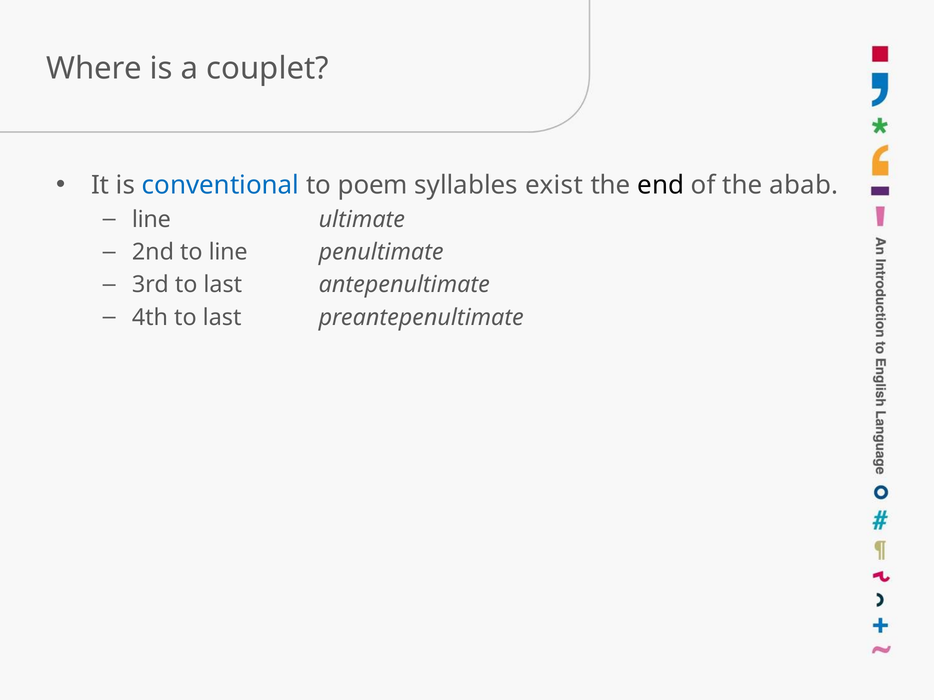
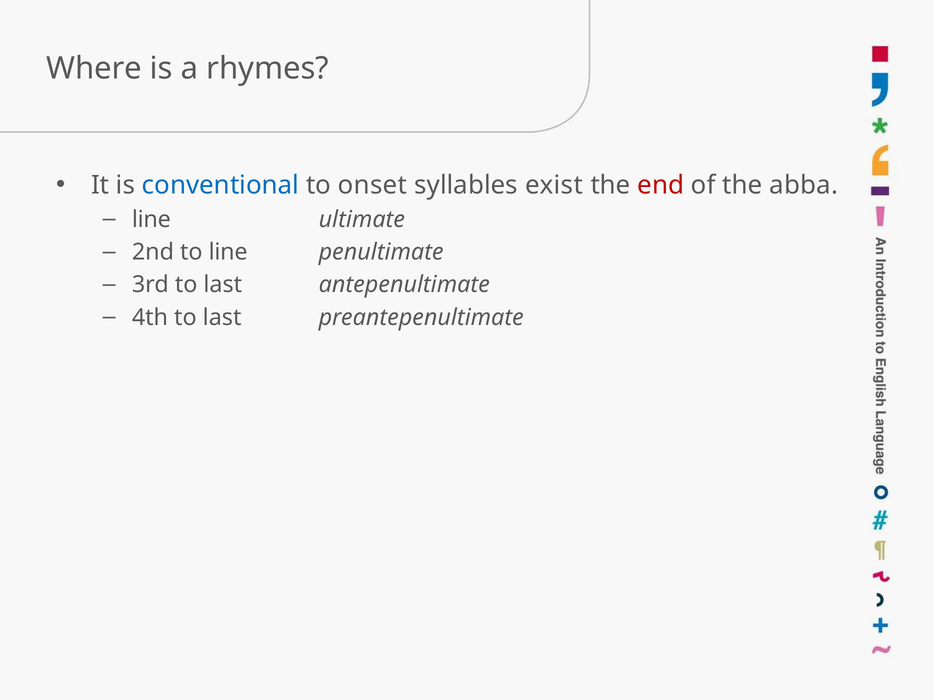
couplet: couplet -> rhymes (268, 68)
poem: poem -> onset (373, 186)
end colour: black -> red (661, 186)
abab: abab -> abba (804, 186)
